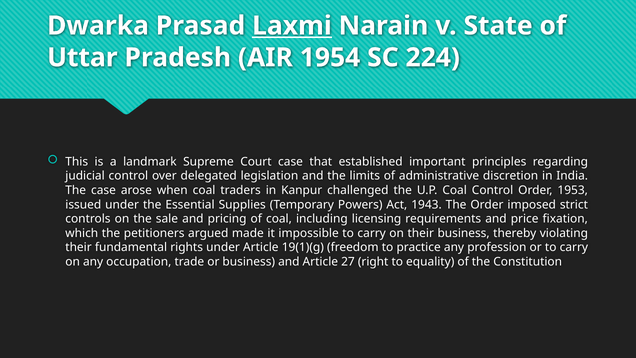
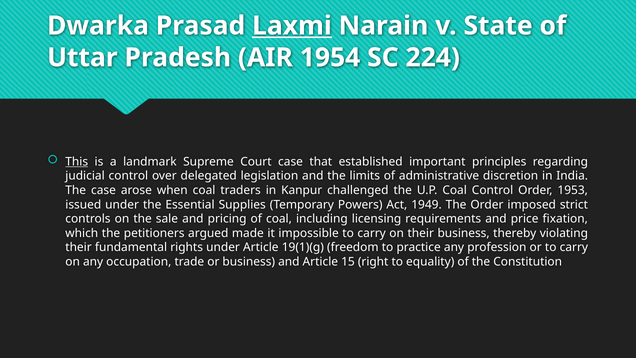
This underline: none -> present (77, 162)
1943: 1943 -> 1949 (427, 204)
27: 27 -> 15 (348, 262)
